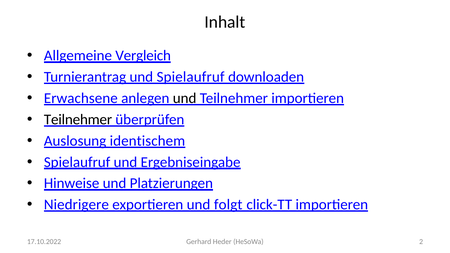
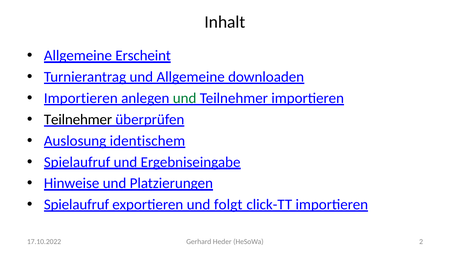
Vergleich: Vergleich -> Erscheint (143, 56)
und Spielaufruf: Spielaufruf -> Allgemeine (191, 77)
Erwachsene: Erwachsene -> Importieren (81, 98)
und colour: black -> green (185, 98)
Niedrigere: Niedrigere -> Spielaufruf (76, 205)
